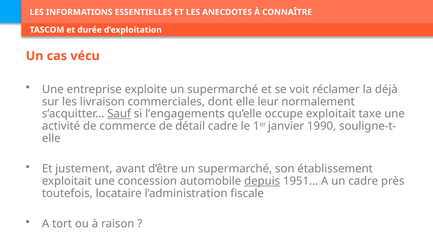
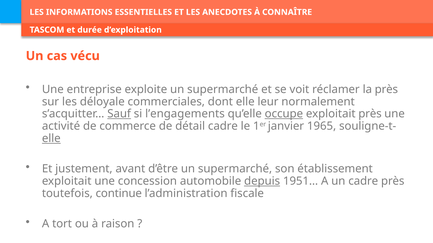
la déjà: déjà -> près (386, 89)
livraison: livraison -> déloyale (102, 102)
occupe underline: none -> present (284, 114)
exploitait taxe: taxe -> près (370, 114)
1990: 1990 -> 1965 (322, 127)
elle underline: none -> present (51, 139)
locataire: locataire -> continue (119, 194)
